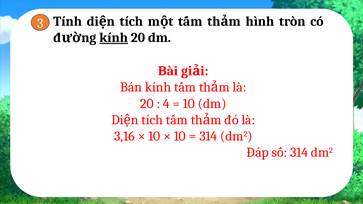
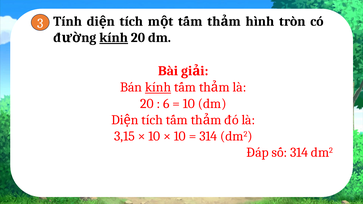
kính underline: none -> present (158, 87)
4: 4 -> 6 (166, 104)
3,16: 3,16 -> 3,15 (124, 136)
